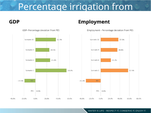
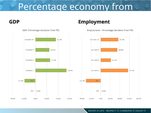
irrigation: irrigation -> economy (89, 7)
